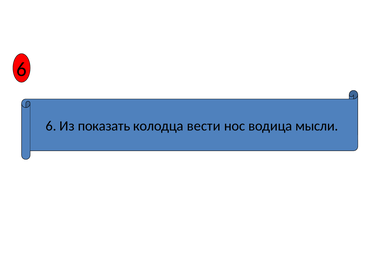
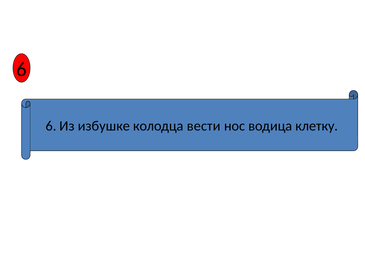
показать: показать -> избушке (104, 126)
мысли: мысли -> клетку (317, 126)
